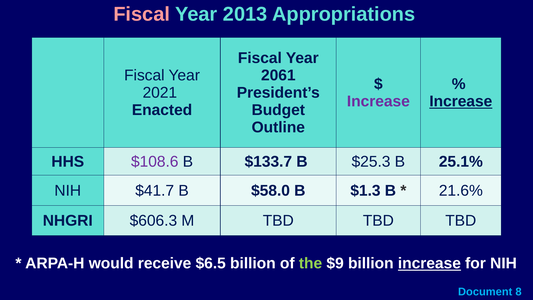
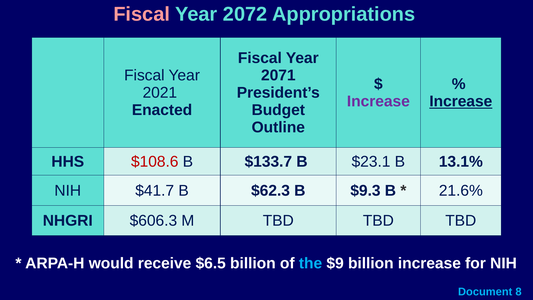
2013: 2013 -> 2072 (245, 14)
2061: 2061 -> 2071 (278, 75)
$108.6 colour: purple -> red (155, 162)
$25.3: $25.3 -> $23.1 (371, 162)
25.1%: 25.1% -> 13.1% (461, 162)
$58.0: $58.0 -> $62.3 (271, 190)
$1.3: $1.3 -> $9.3 (365, 190)
the colour: light green -> light blue (311, 263)
increase underline: present -> none (429, 263)
